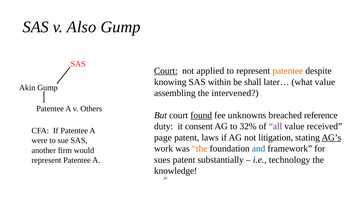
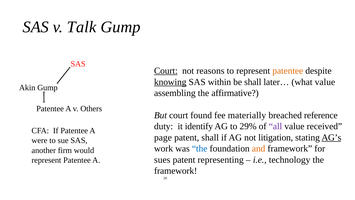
Also: Also -> Talk (82, 27)
applied: applied -> reasons (210, 71)
knowing underline: none -> present (170, 82)
intervened: intervened -> affirmative (235, 93)
found underline: present -> none (201, 115)
unknowns: unknowns -> materially (247, 115)
consent: consent -> identify (199, 126)
32%: 32% -> 29% (248, 126)
patent laws: laws -> shall (210, 137)
the colour: orange -> blue (200, 148)
and colour: blue -> orange (259, 148)
substantially: substantially -> representing (221, 159)
knowledge: knowledge -> framework (176, 171)
